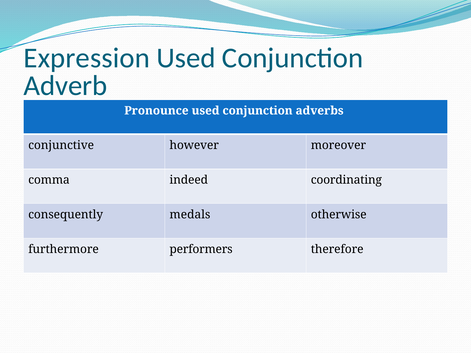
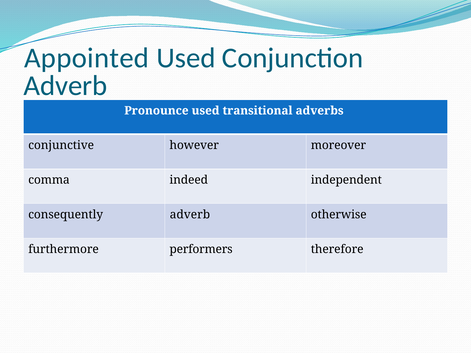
Expression: Expression -> Appointed (87, 58)
conjunction: conjunction -> transitional (258, 111)
coordinating: coordinating -> independent (346, 180)
consequently medals: medals -> adverb (190, 215)
